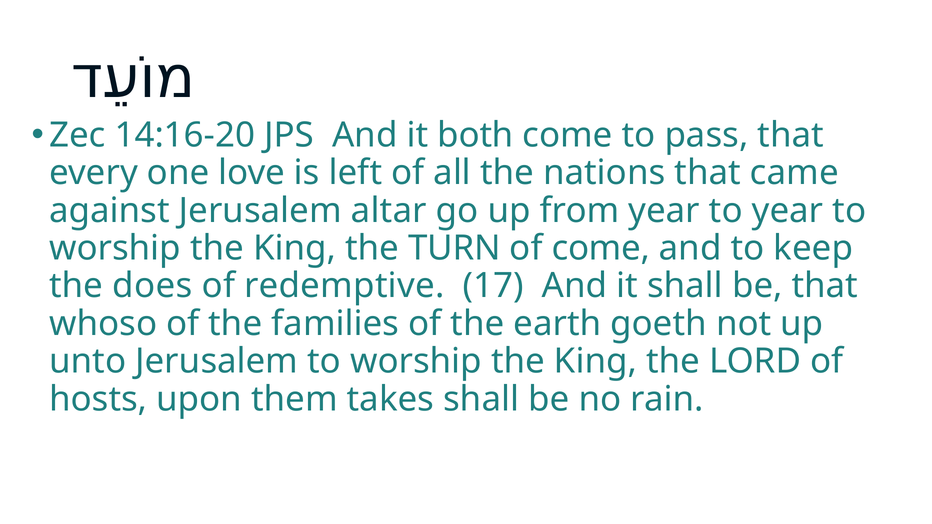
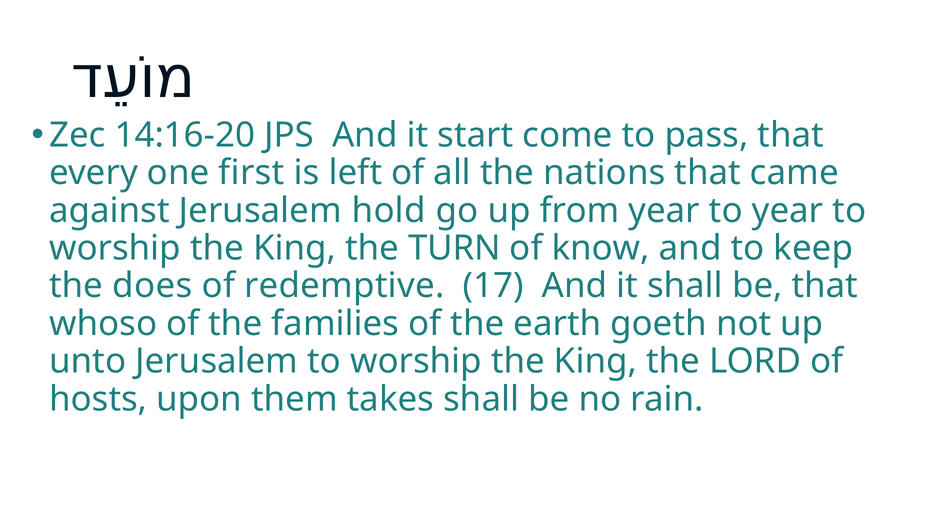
both: both -> start (475, 135)
love: love -> first (251, 173)
altar: altar -> hold (389, 211)
of come: come -> know (601, 248)
